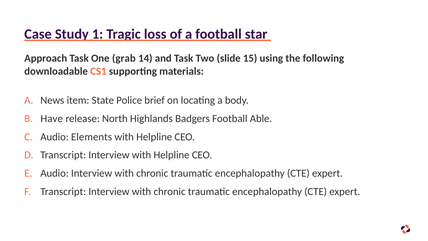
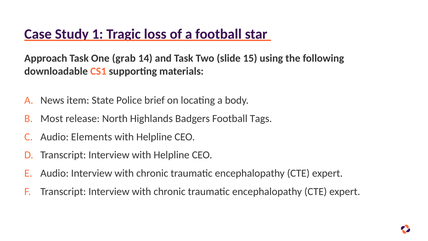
Have: Have -> Most (52, 119)
Able: Able -> Tags (261, 119)
